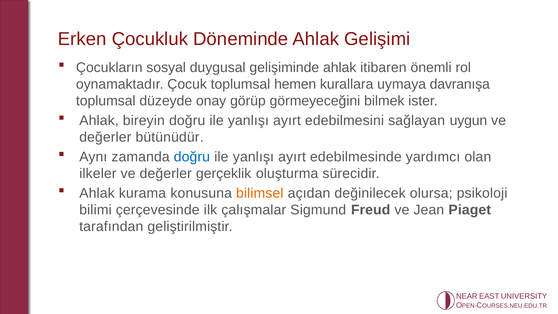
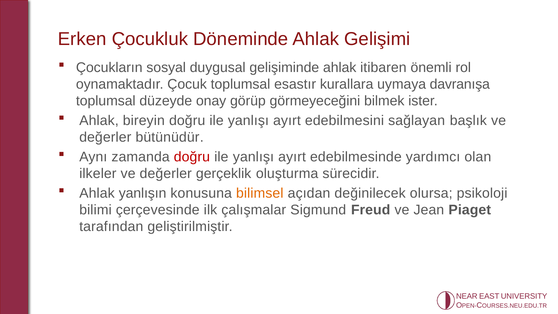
hemen: hemen -> esastır (295, 84)
uygun: uygun -> başlık (468, 121)
doğru colour: blue -> red (192, 157)
kurama: kurama -> yanlışın (143, 193)
